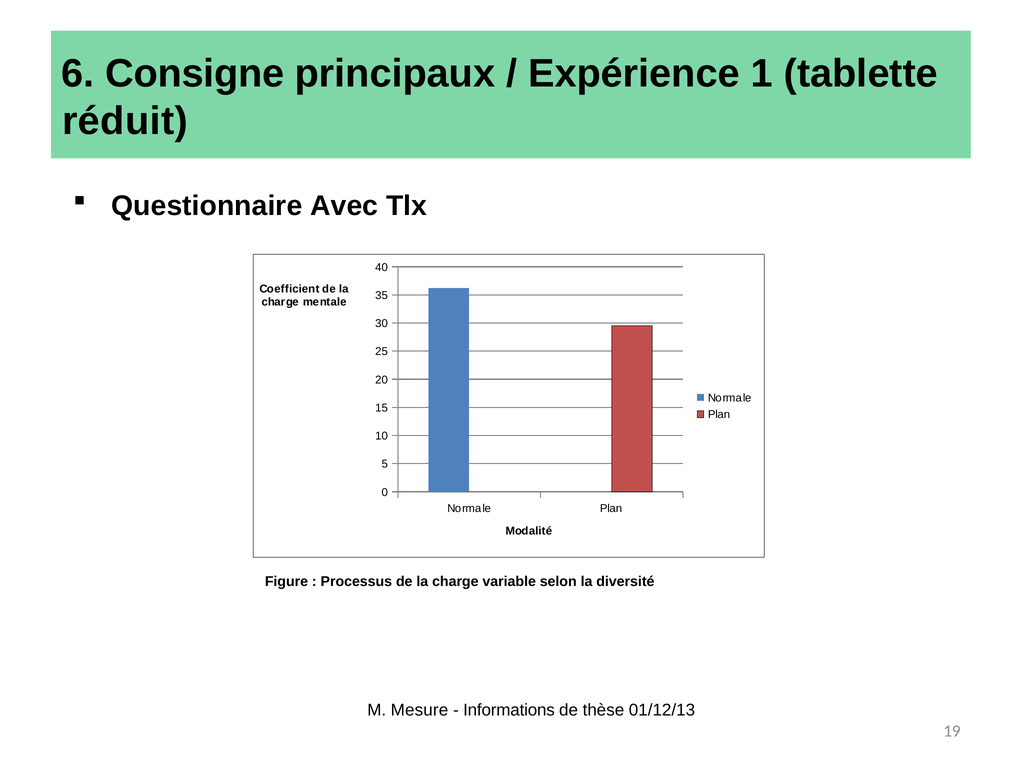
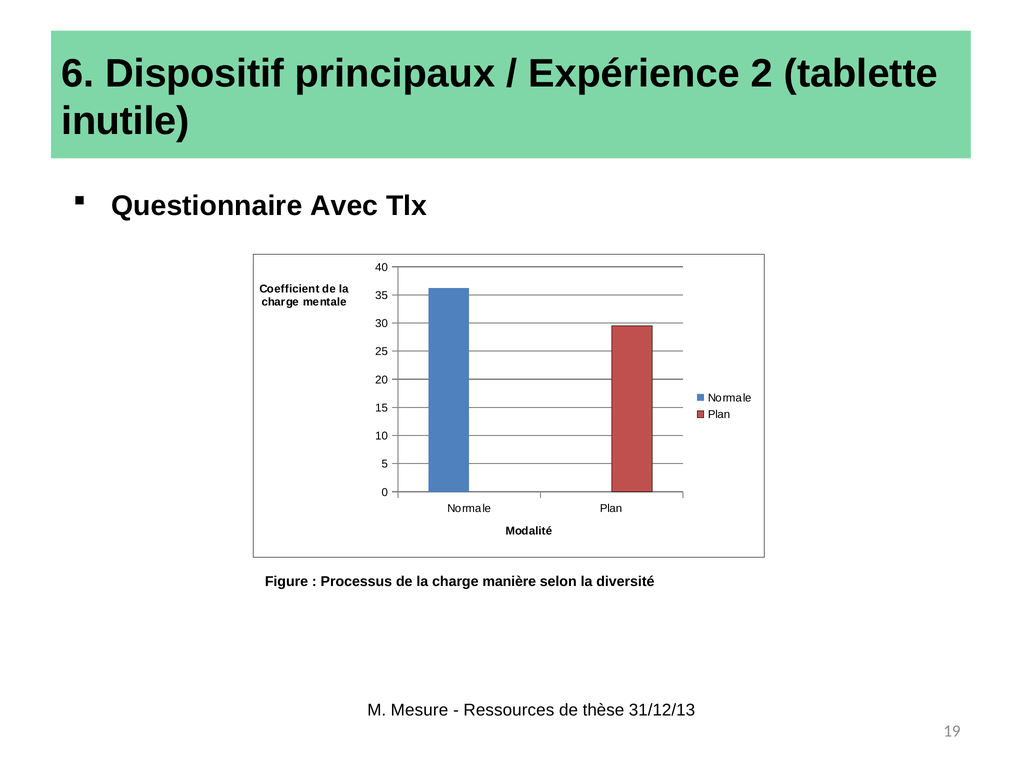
Consigne: Consigne -> Dispositif (195, 73)
1: 1 -> 2 (762, 73)
réduit: réduit -> inutile (125, 121)
variable: variable -> manière (509, 582)
Informations: Informations -> Ressources (509, 711)
01/12/13: 01/12/13 -> 31/12/13 (662, 711)
